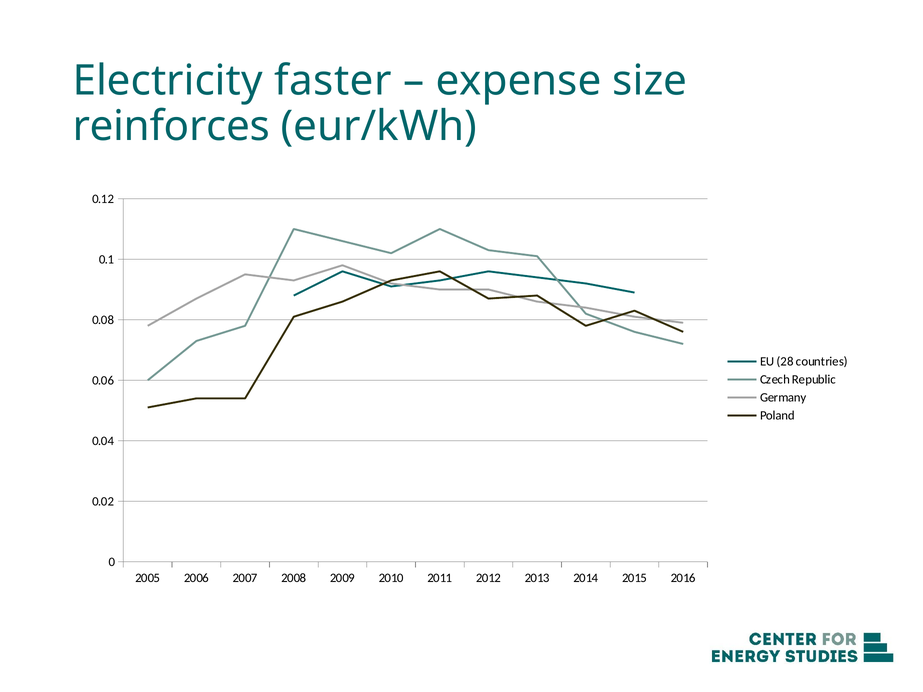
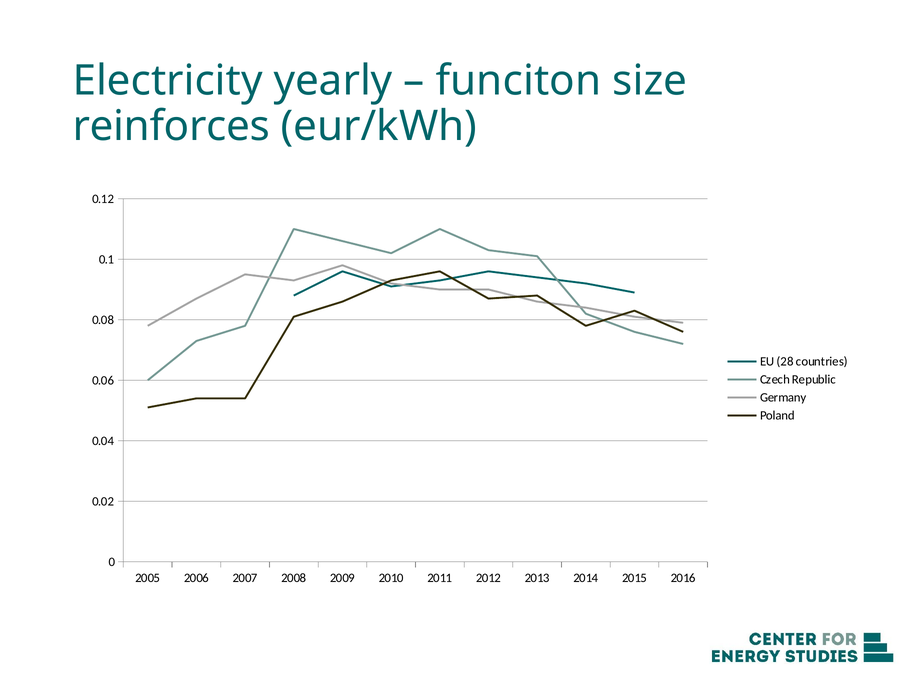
faster: faster -> yearly (333, 81)
expense: expense -> funciton (518, 81)
